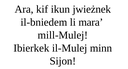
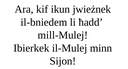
mara: mara -> ħadd (91, 22)
